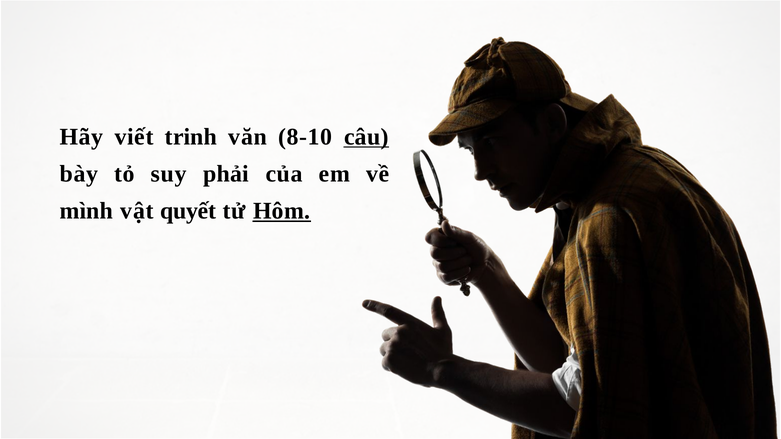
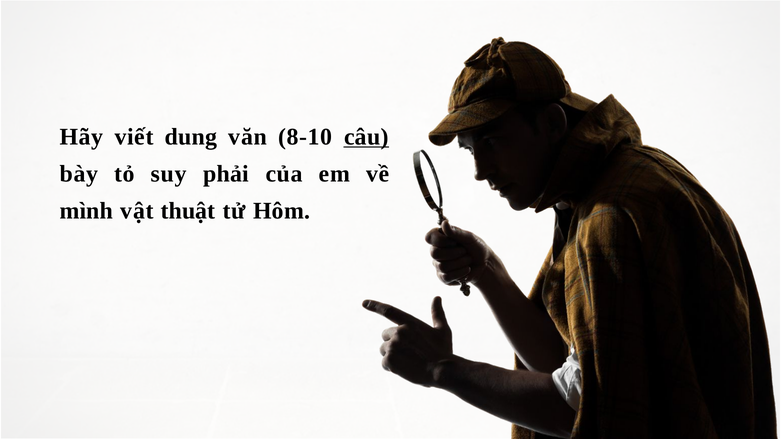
trinh: trinh -> dung (191, 137)
quyết: quyết -> thuật (188, 211)
Hôm underline: present -> none (282, 211)
